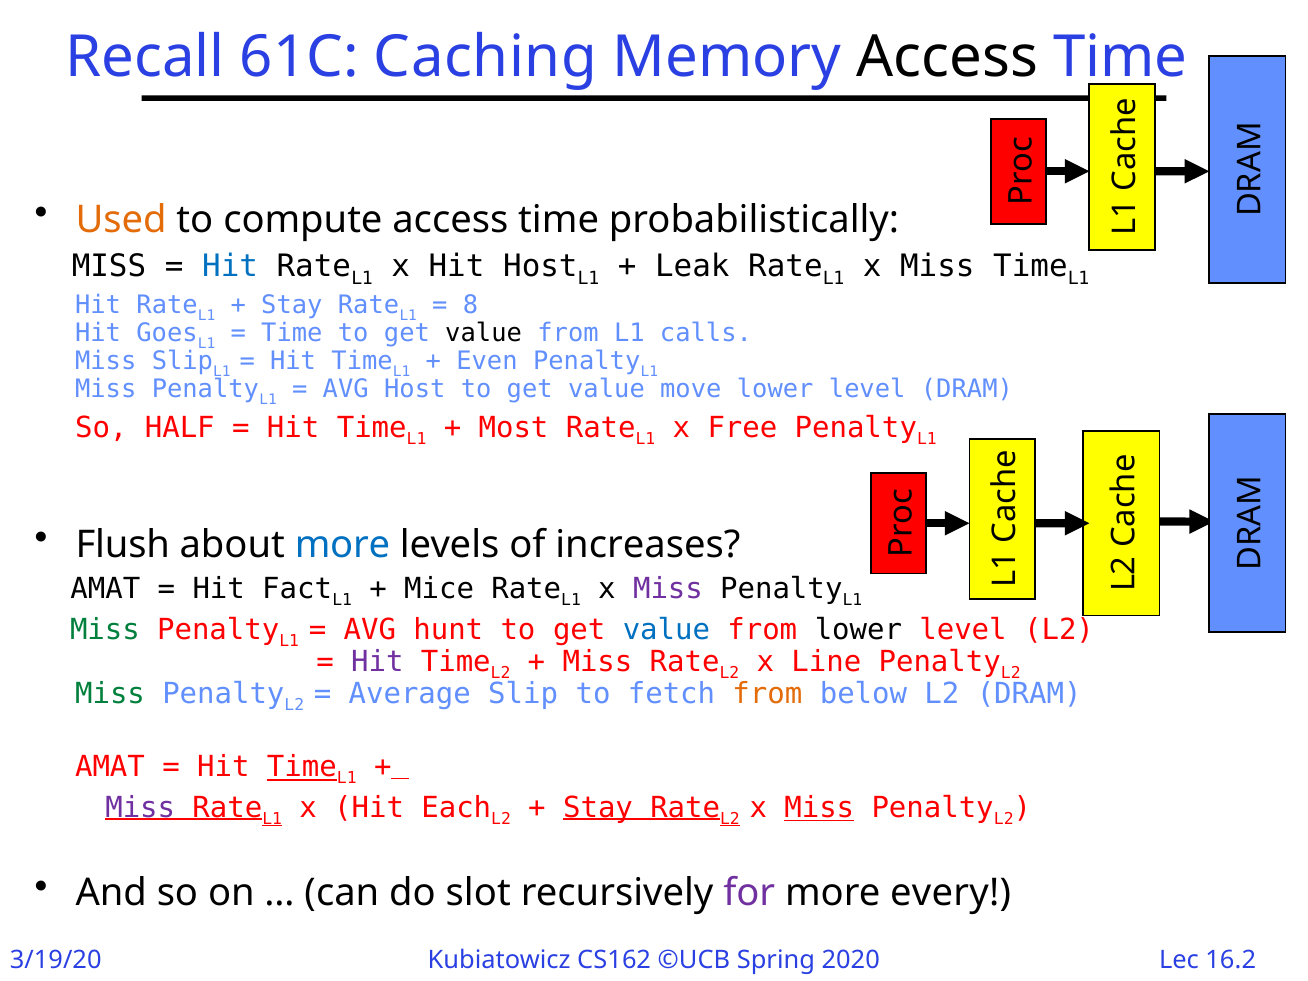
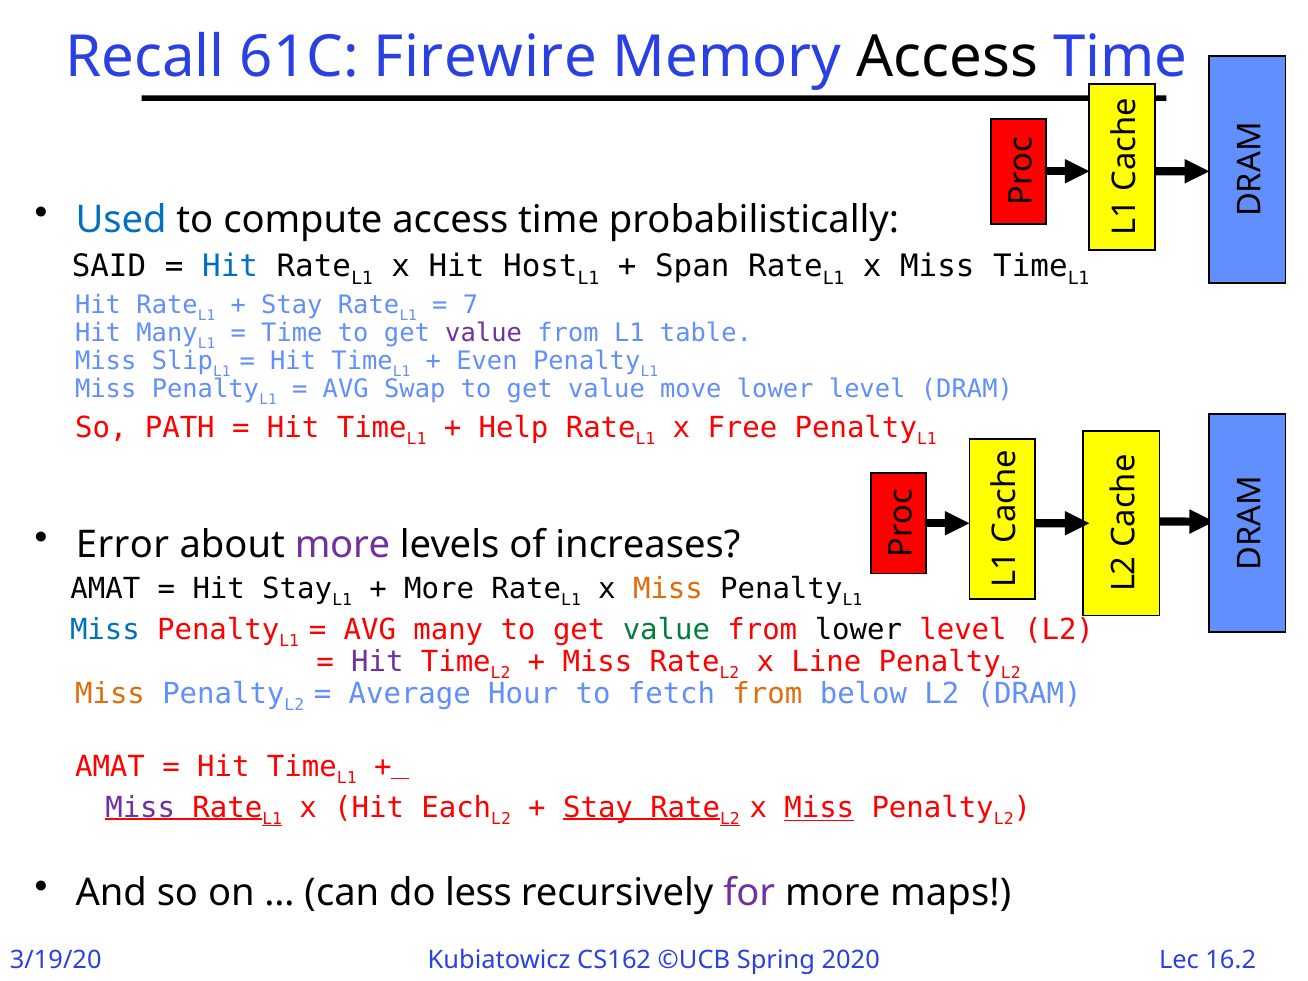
Caching: Caching -> Firewire (485, 57)
Used colour: orange -> blue (121, 220)
MISS: MISS -> SAID (109, 267)
Leak: Leak -> Span (692, 267)
8: 8 -> 7 (471, 306)
Hit Goes: Goes -> Many (167, 334)
value colour: black -> purple (484, 334)
calls: calls -> table (706, 334)
AVG Host: Host -> Swap (415, 390)
HALF: HALF -> PATH (180, 428)
Most: Most -> Help (514, 428)
Flush: Flush -> Error (123, 545)
more colour: blue -> purple (342, 545)
Hit Fact: Fact -> Stay (297, 589)
Mice: Mice -> More (439, 589)
Miss colour: purple -> orange (668, 589)
Miss colour: green -> blue (105, 630)
AVG hunt: hunt -> many (448, 630)
value colour: blue -> green (666, 630)
Miss colour: green -> orange (110, 694)
Average Slip: Slip -> Hour (523, 694)
Time underline: present -> none (302, 767)
slot: slot -> less (478, 893)
every: every -> maps (951, 893)
